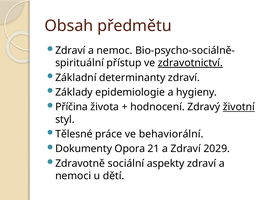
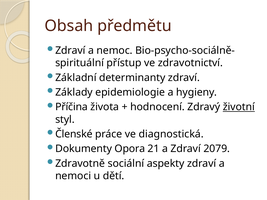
zdravotnictví underline: present -> none (190, 63)
Tělesné: Tělesné -> Členské (74, 134)
behaviorální: behaviorální -> diagnostická (171, 134)
2029: 2029 -> 2079 (217, 149)
